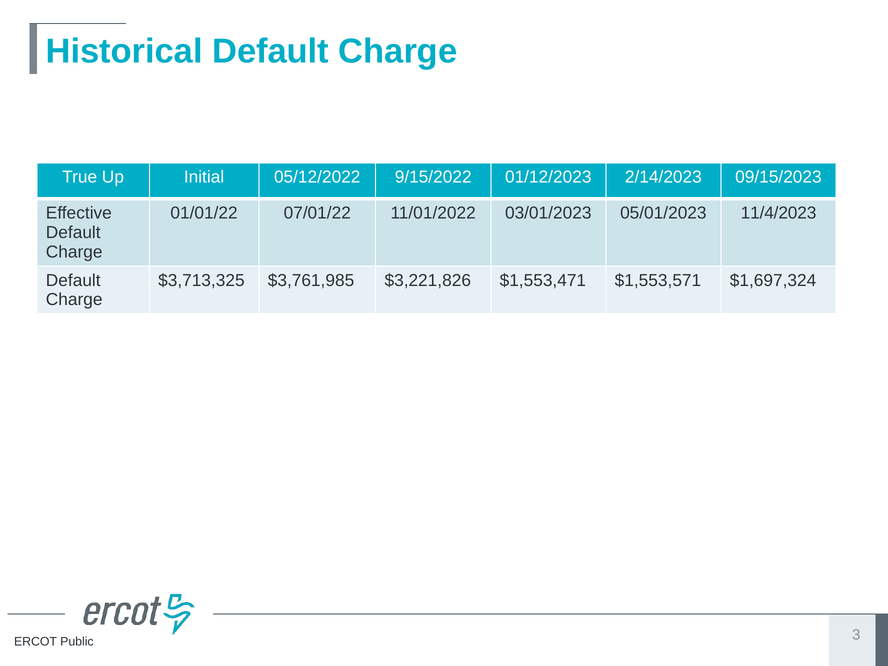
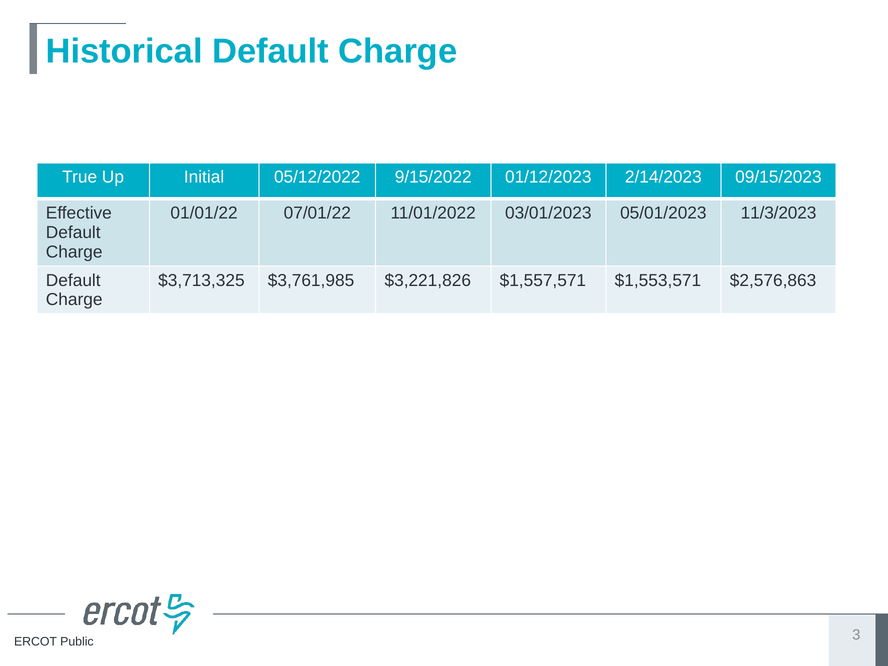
11/4/2023: 11/4/2023 -> 11/3/2023 (779, 213)
$1,553,471: $1,553,471 -> $1,557,571 (543, 280)
$1,697,324: $1,697,324 -> $2,576,863 (773, 280)
